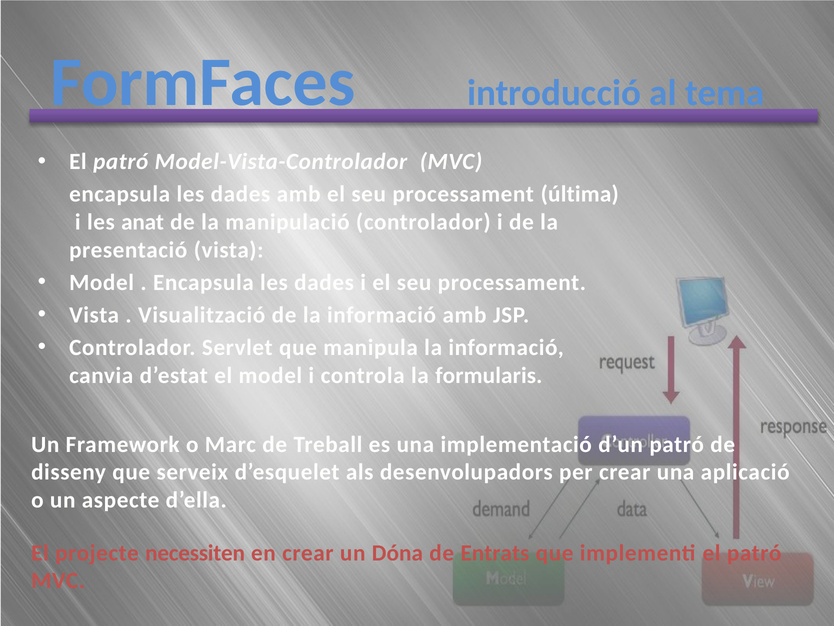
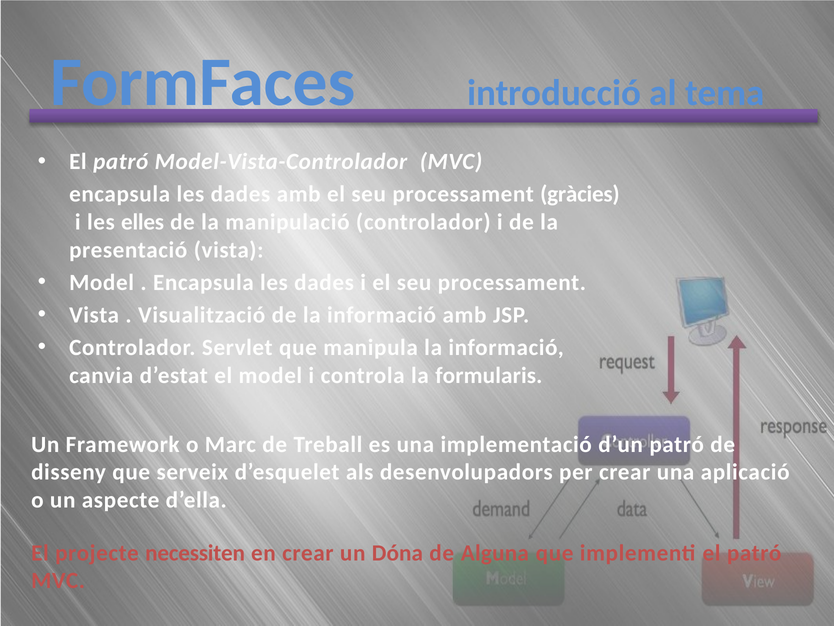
última: última -> gràcies (580, 194)
anat: anat -> elles (143, 222)
Entrats: Entrats -> Alguna (495, 552)
